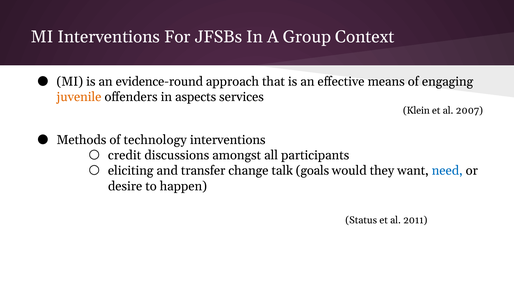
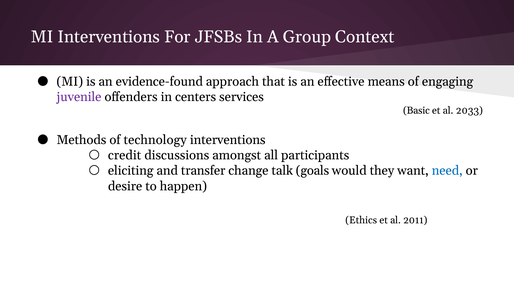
evidence-round: evidence-round -> evidence-found (159, 82)
juvenile colour: orange -> purple (79, 97)
aspects: aspects -> centers (196, 97)
Klein: Klein -> Basic (416, 111)
2007: 2007 -> 2033 (469, 111)
Status: Status -> Ethics (361, 220)
